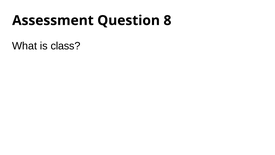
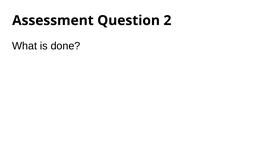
8: 8 -> 2 (167, 20)
class: class -> done (65, 46)
